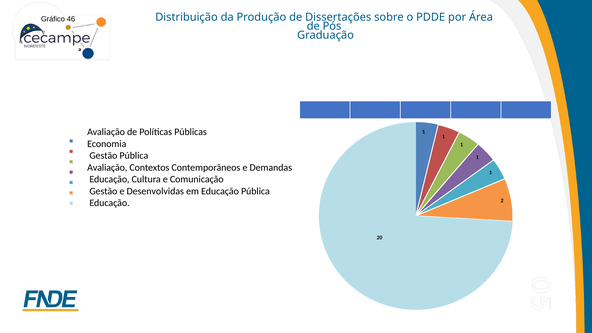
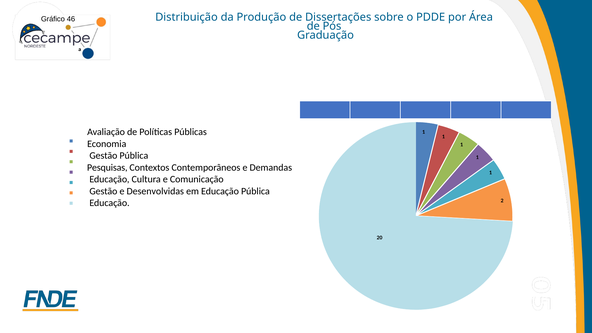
Avaliação: Avaliação -> Pesquisas (107, 167)
